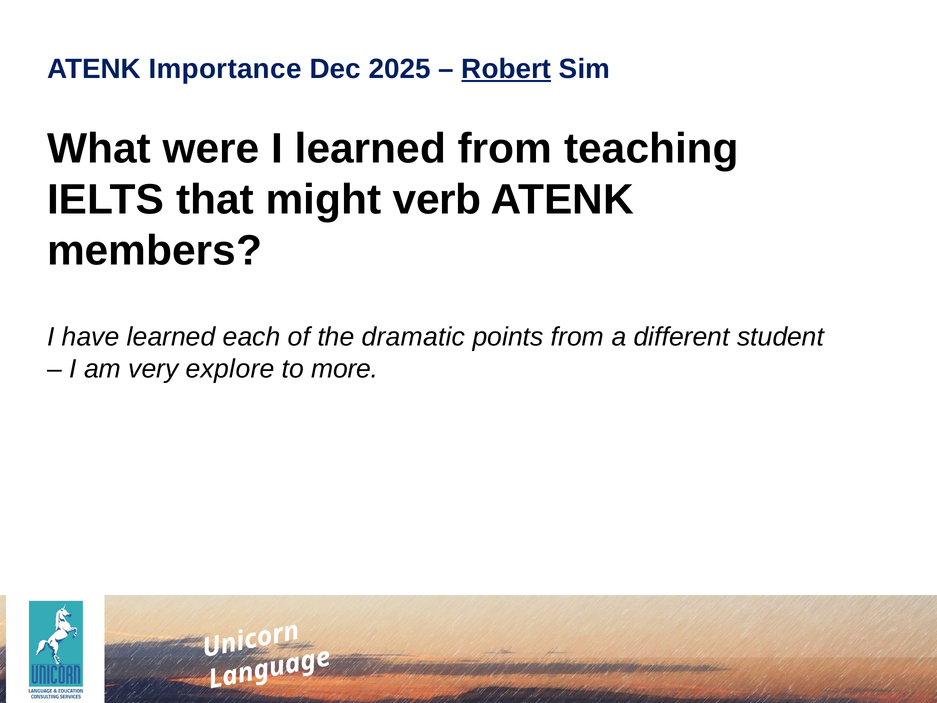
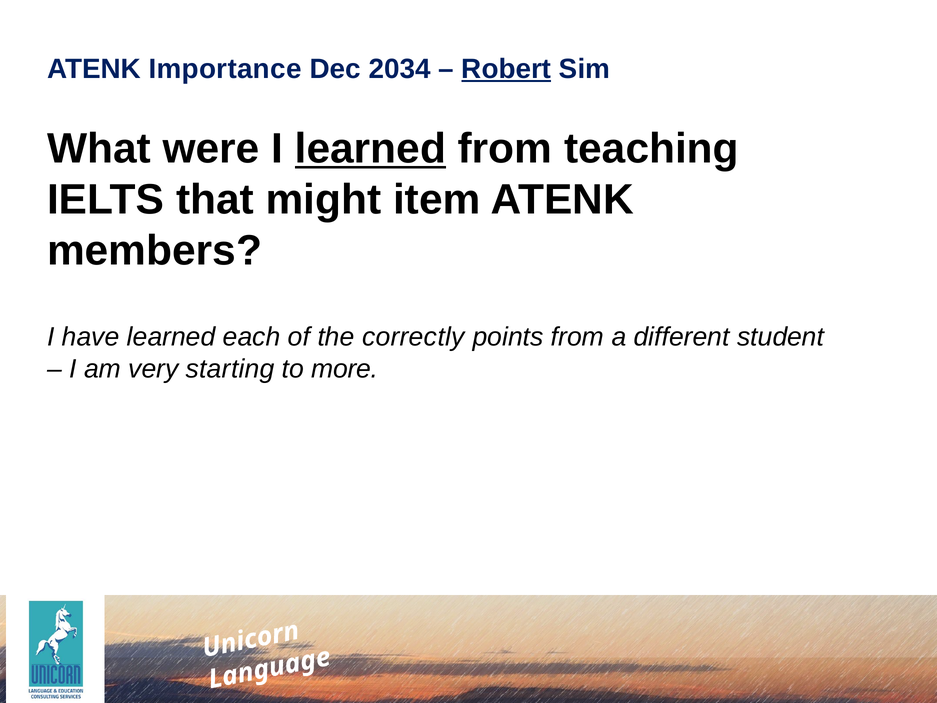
2025: 2025 -> 2034 (400, 69)
learned underline: none -> present (370, 149)
verb: verb -> item (437, 200)
dramatic: dramatic -> correctly (413, 337)
explore: explore -> starting (230, 369)
